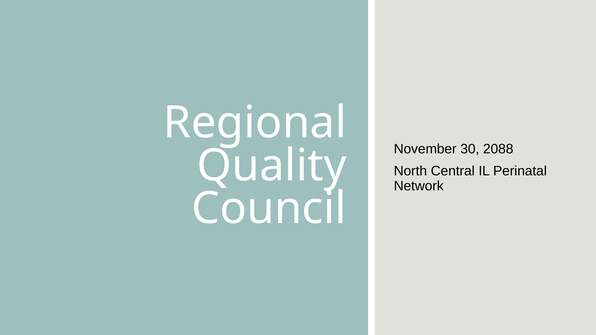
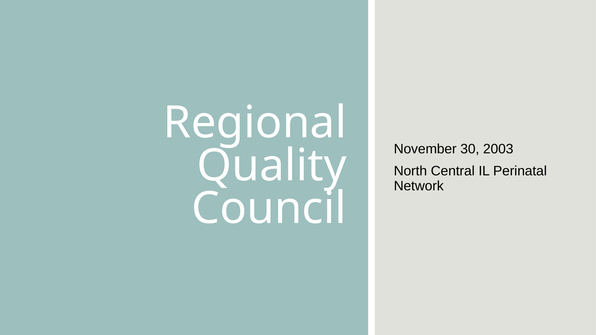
2088: 2088 -> 2003 (498, 149)
